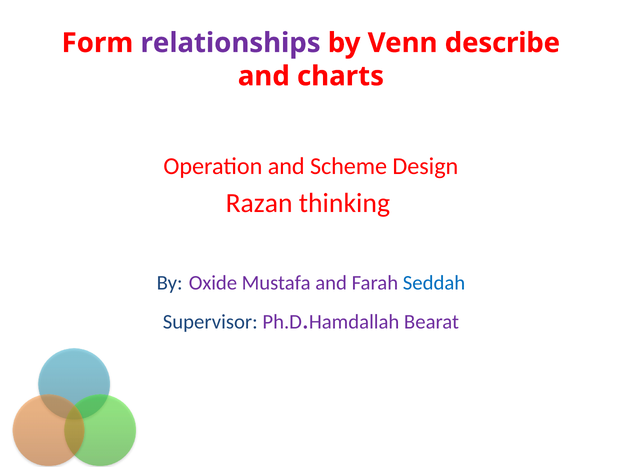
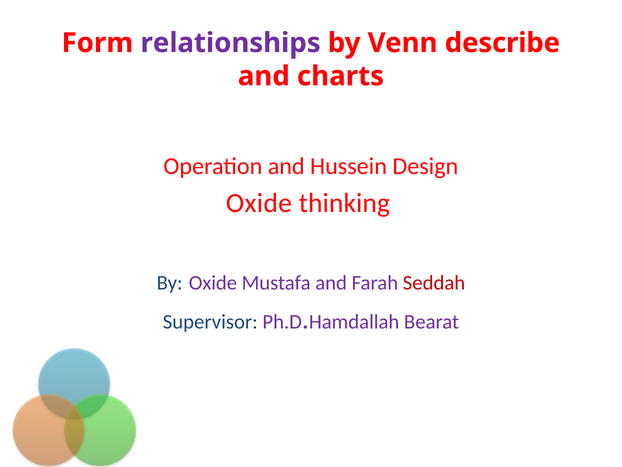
Scheme: Scheme -> Hussein (349, 166)
Razan: Razan -> Oxide (259, 203)
Seddah colour: blue -> red (434, 283)
